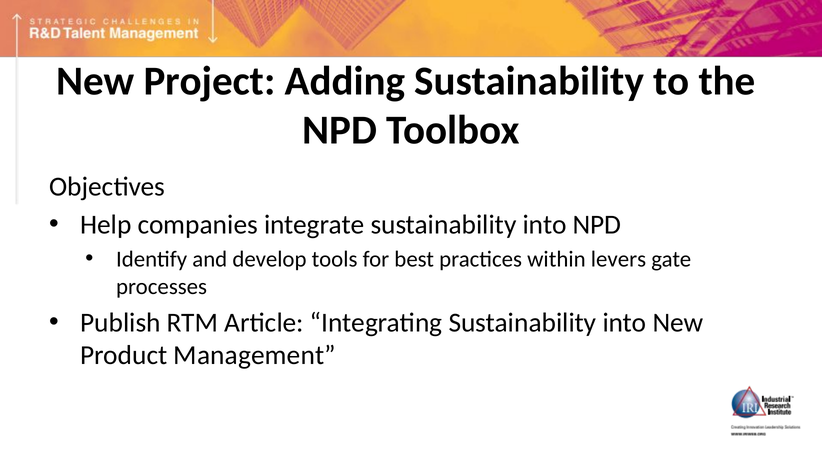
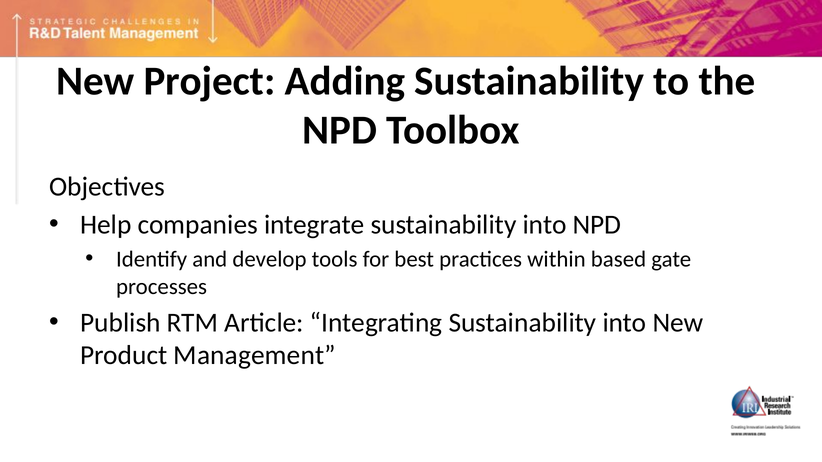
levers: levers -> based (618, 259)
